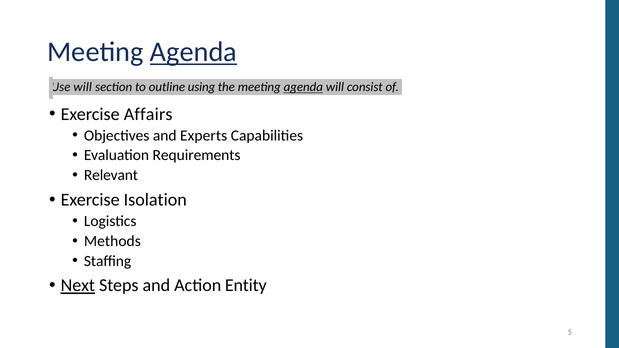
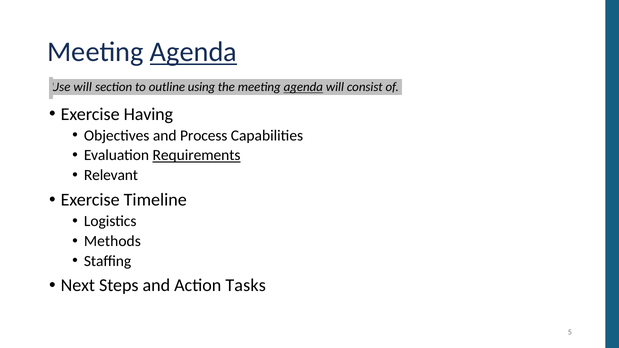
Affairs: Affairs -> Having (148, 114)
Experts: Experts -> Process (204, 136)
Requirements underline: none -> present (197, 155)
Isolation: Isolation -> Timeline (155, 200)
Next underline: present -> none (78, 286)
Entity: Entity -> Tasks (246, 286)
